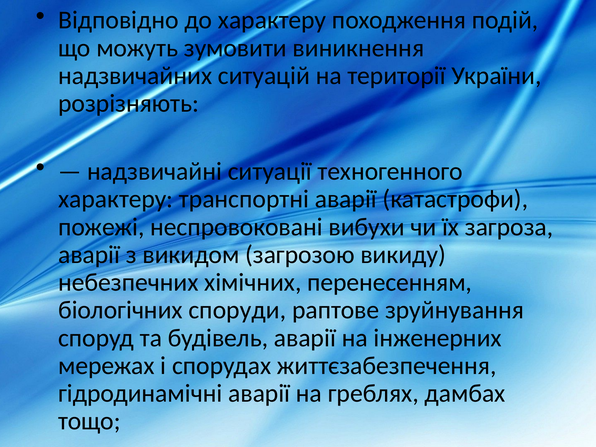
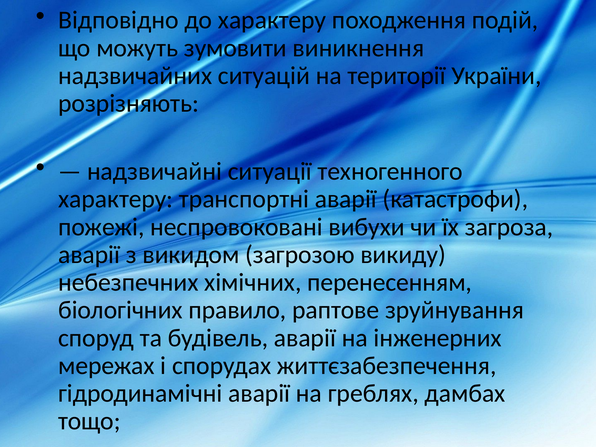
споруди: споруди -> правило (237, 310)
